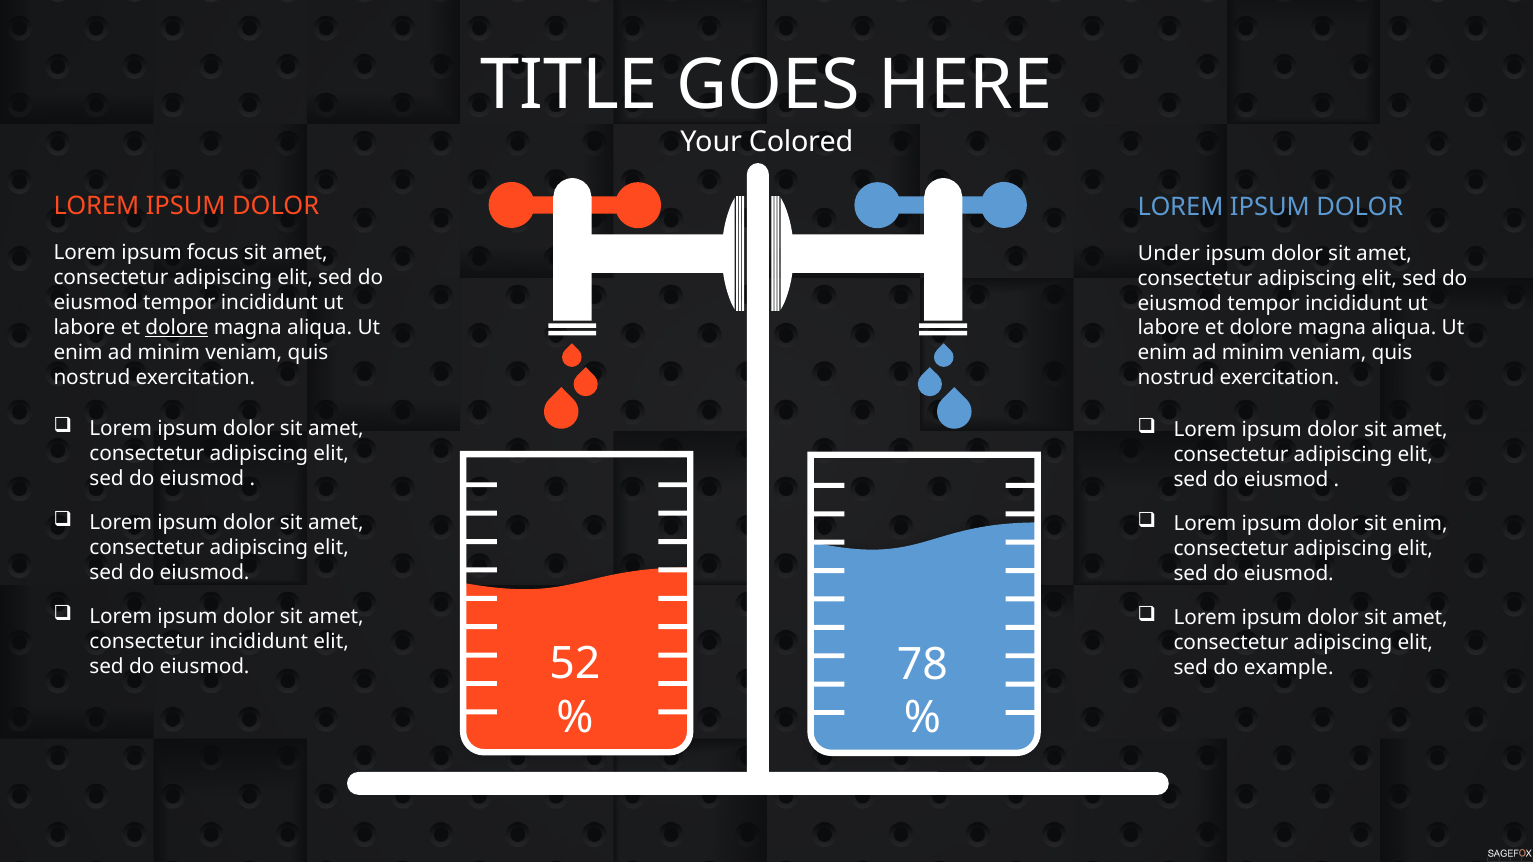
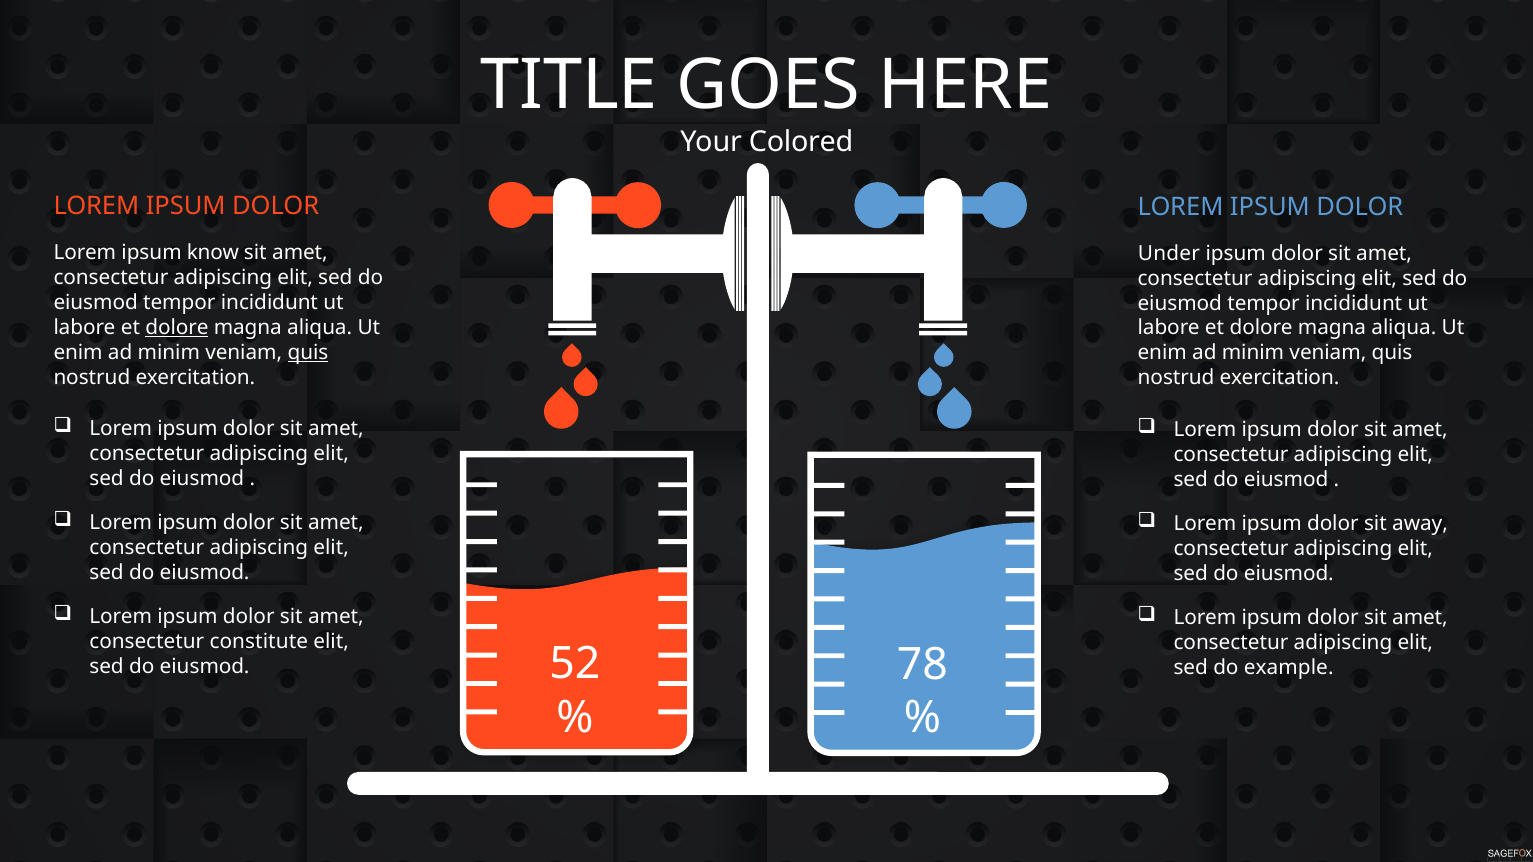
focus: focus -> know (213, 253)
quis underline: none -> present (308, 353)
sit enim: enim -> away (1420, 524)
consectetur incididunt: incididunt -> constitute (259, 642)
